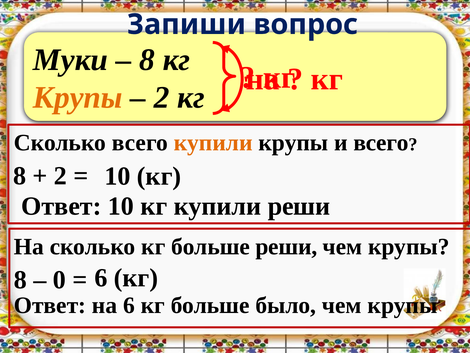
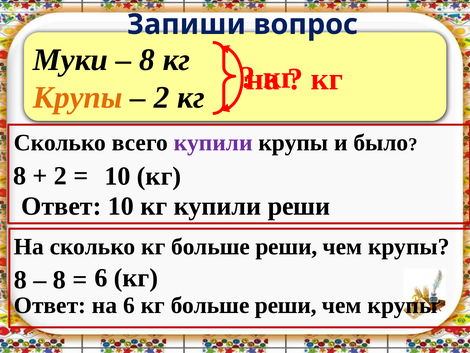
купили colour: orange -> purple (213, 142)
и всего: всего -> было (381, 142)
0: 0 -> 8 (59, 279)
6 кг больше было: было -> реши (286, 305)
